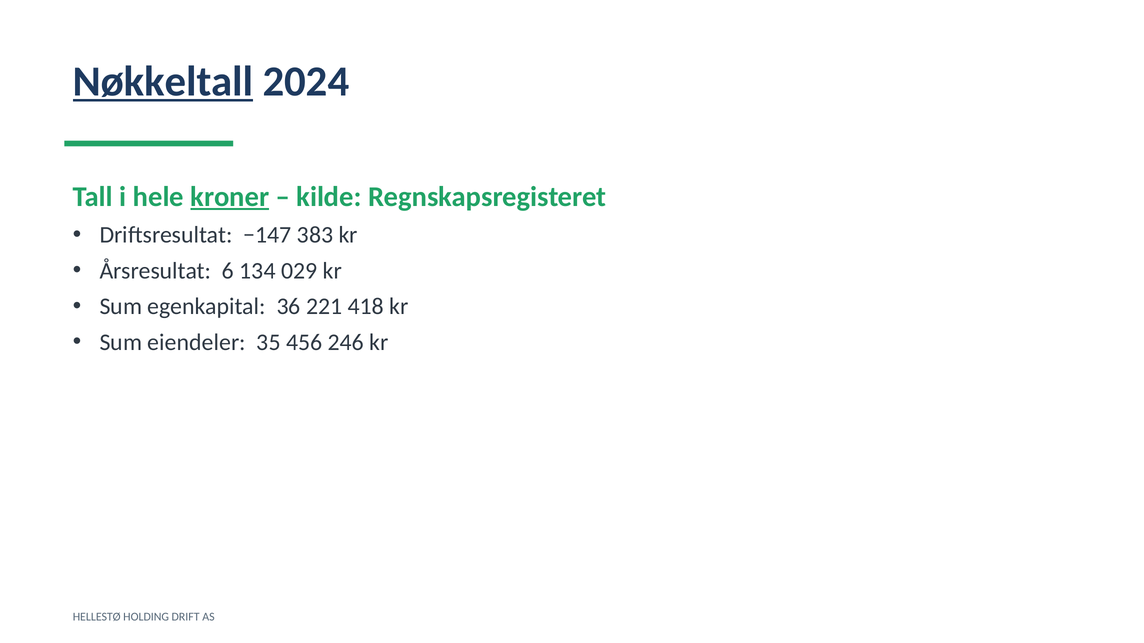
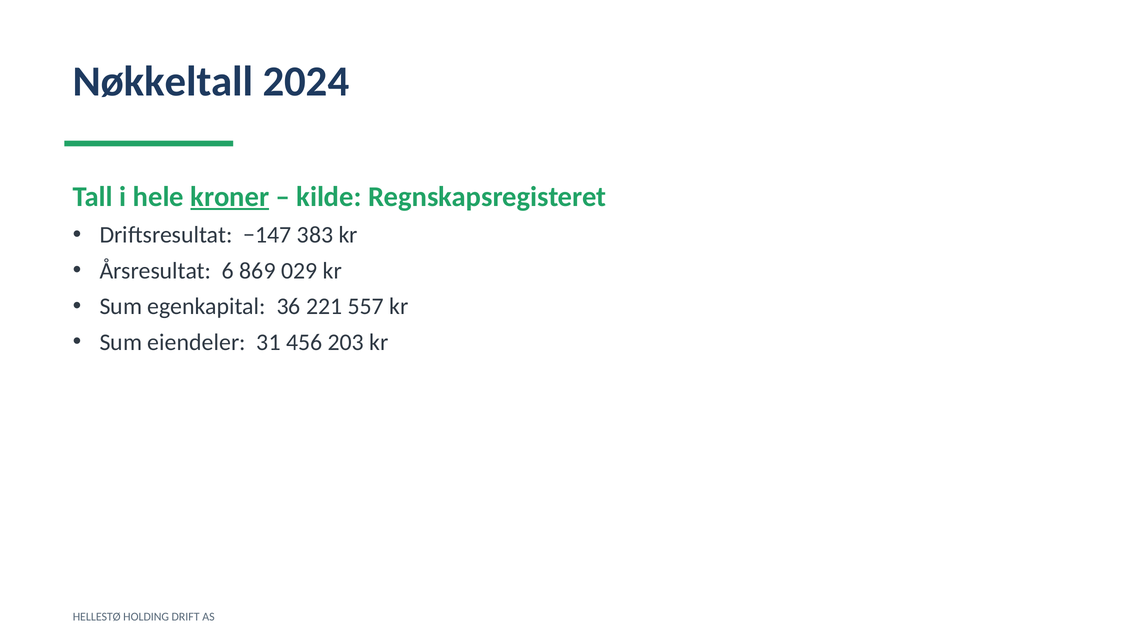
Nøkkeltall underline: present -> none (163, 82)
134: 134 -> 869 (258, 271)
418: 418 -> 557 (366, 307)
35: 35 -> 31 (269, 343)
246: 246 -> 203 (346, 343)
